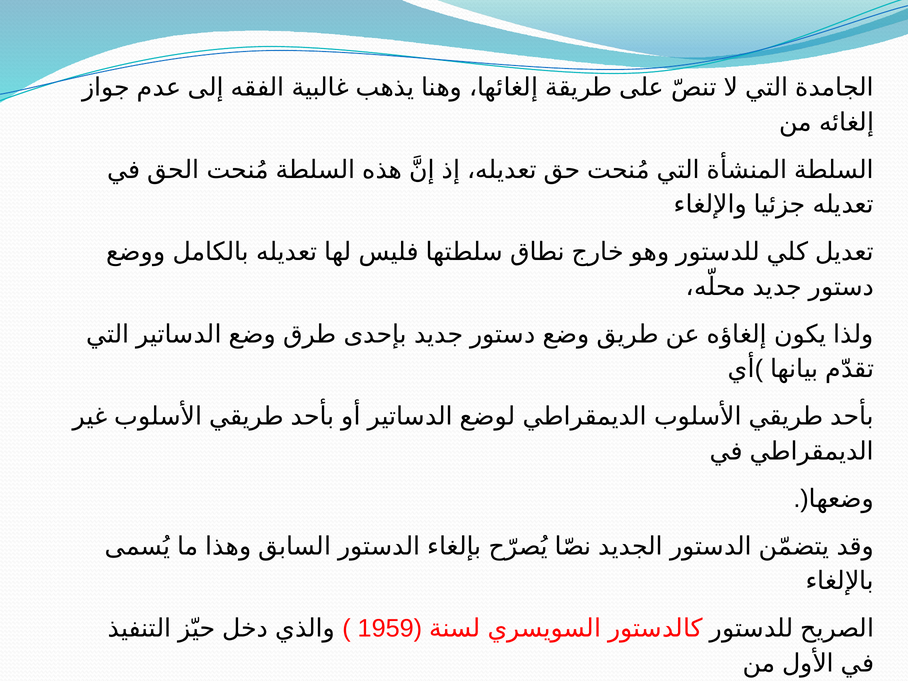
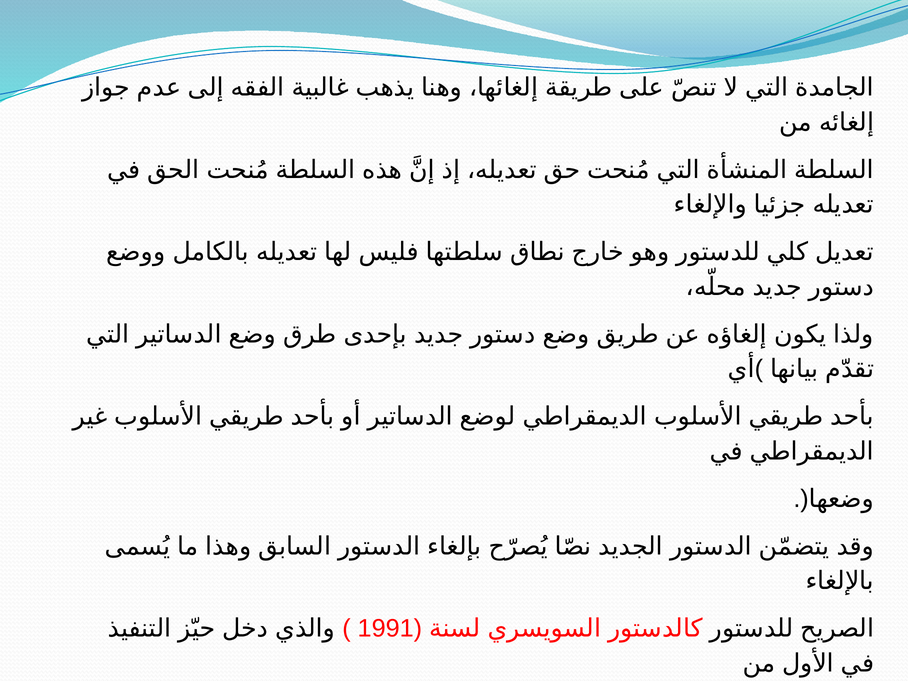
1959: 1959 -> 1991 (386, 629)
